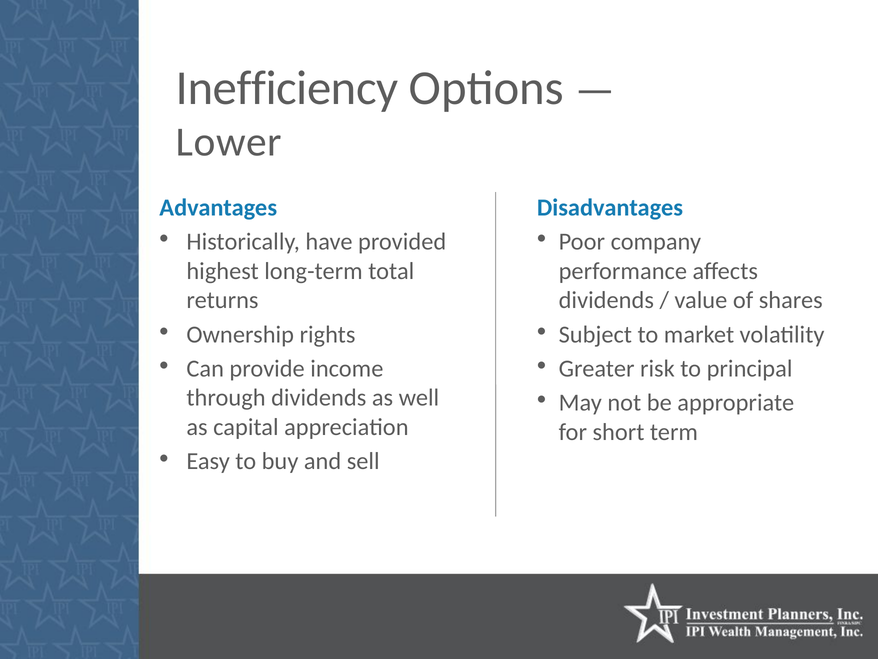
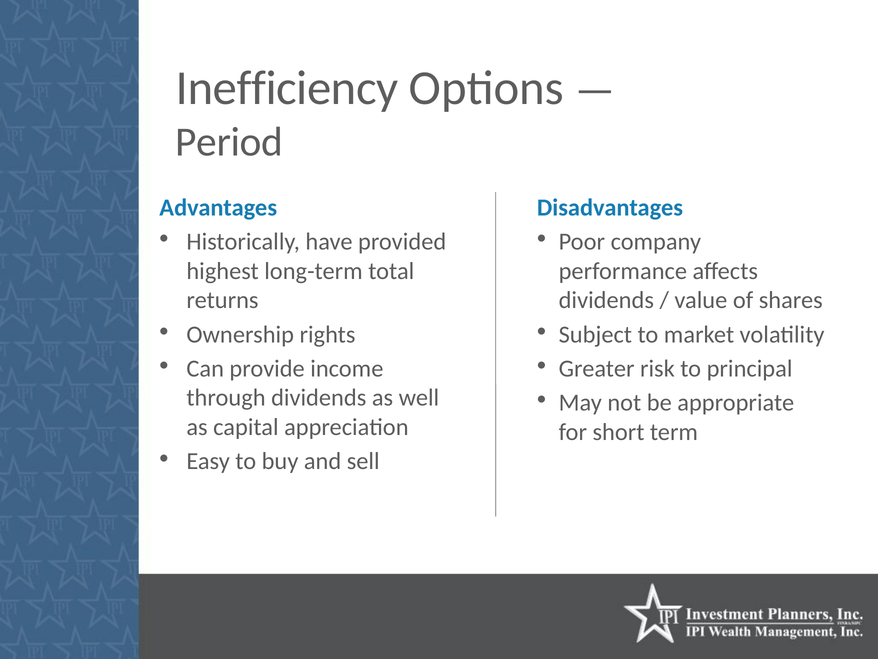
Lower: Lower -> Period (229, 142)
